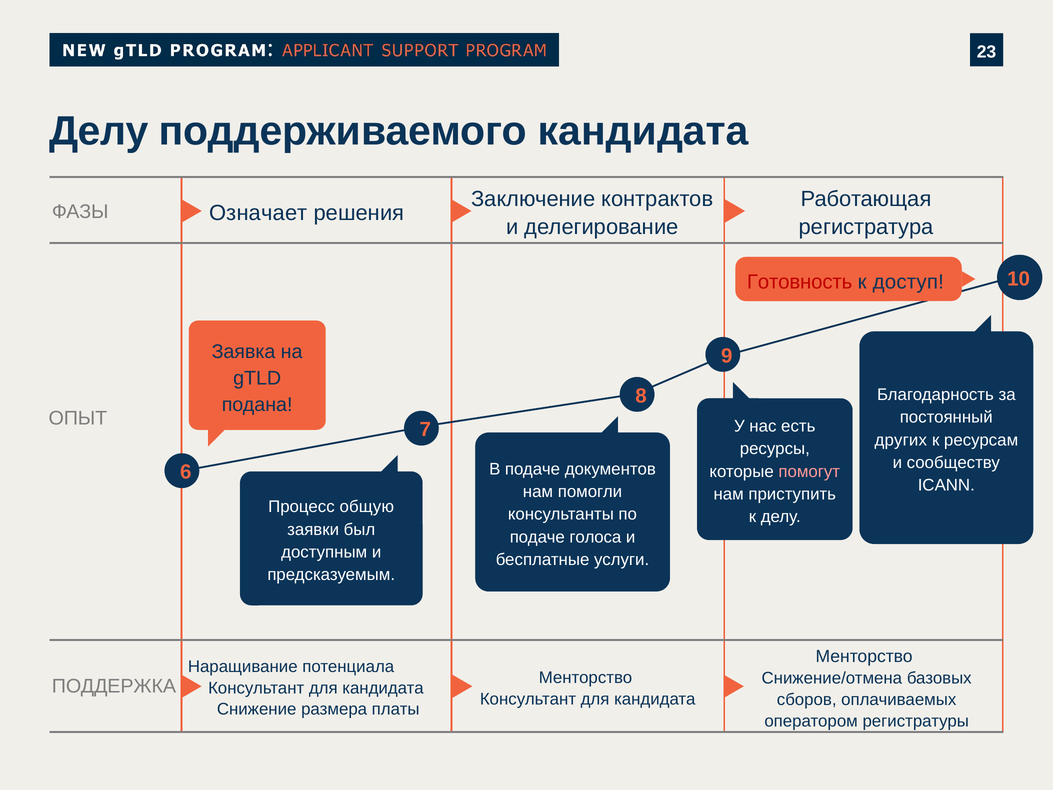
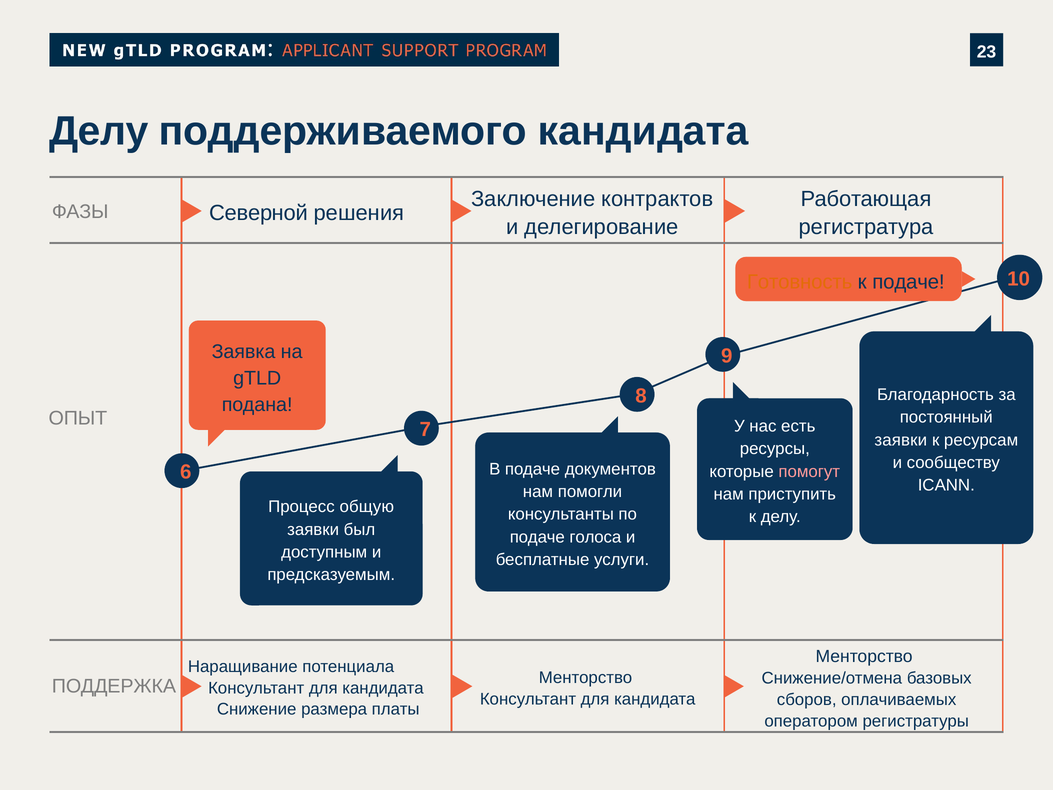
Означает: Означает -> Северной (259, 213)
Готовность colour: red -> orange (800, 282)
к доступ: доступ -> подаче (908, 282)
других: других -> заявки (901, 440)
